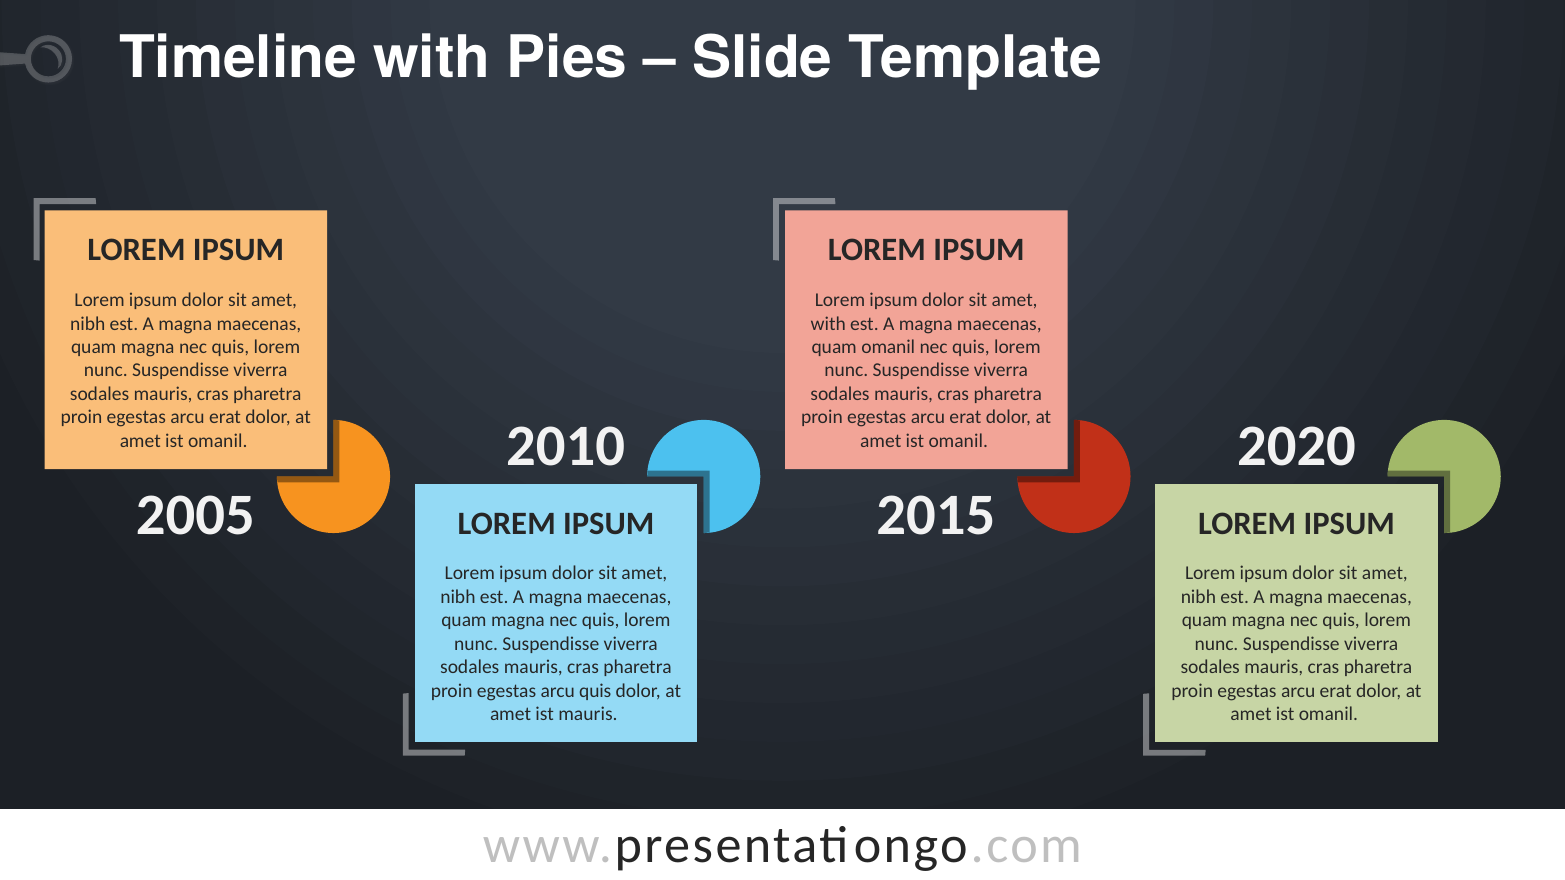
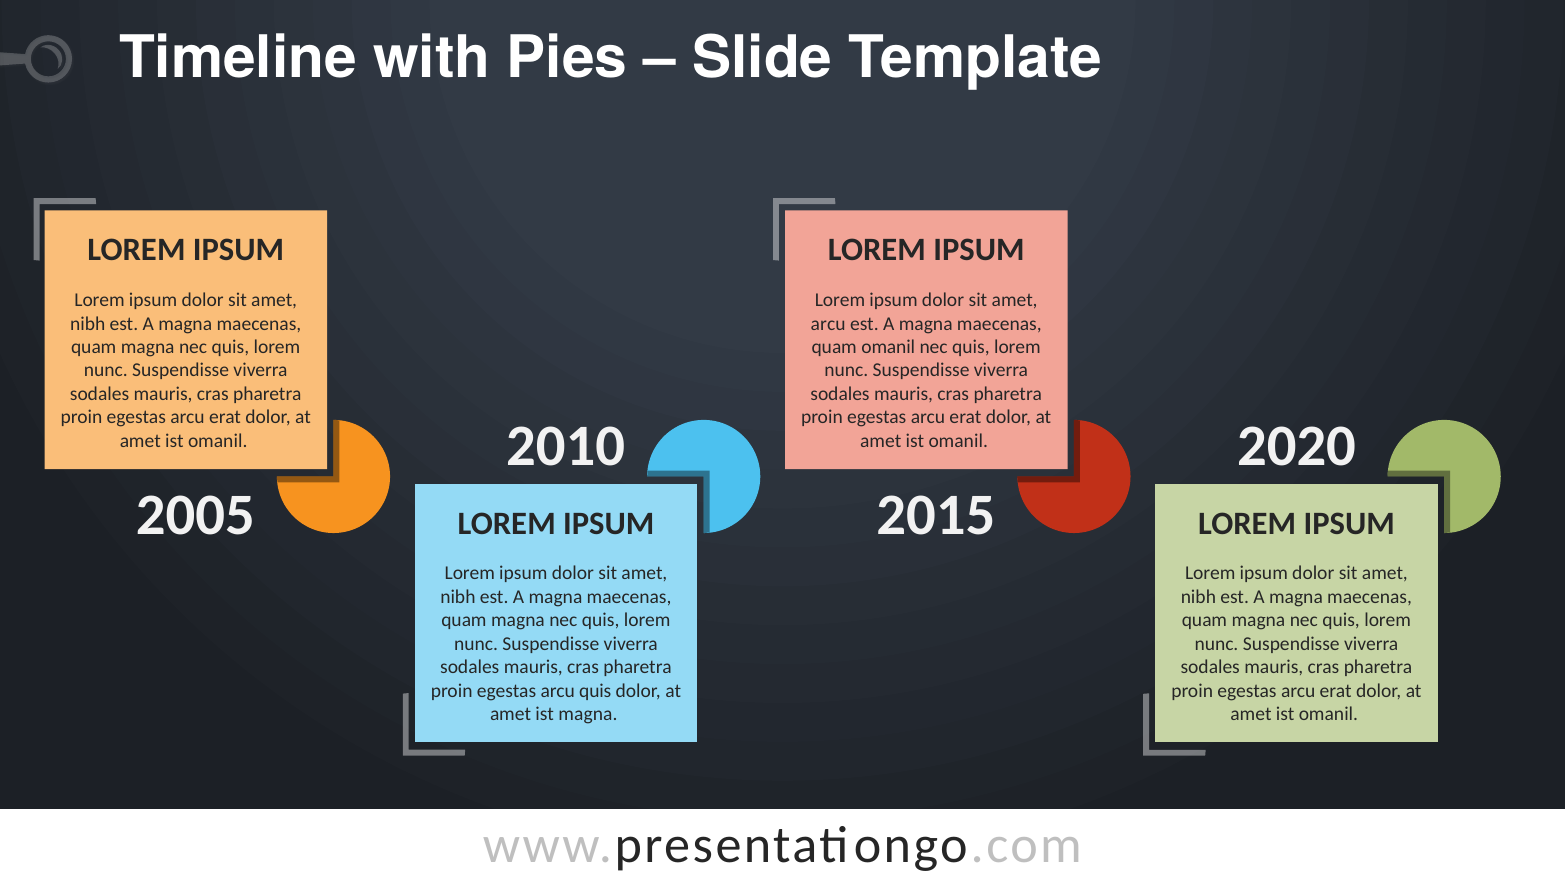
with: with -> arcu (828, 324)
ist mauris: mauris -> magna (588, 714)
